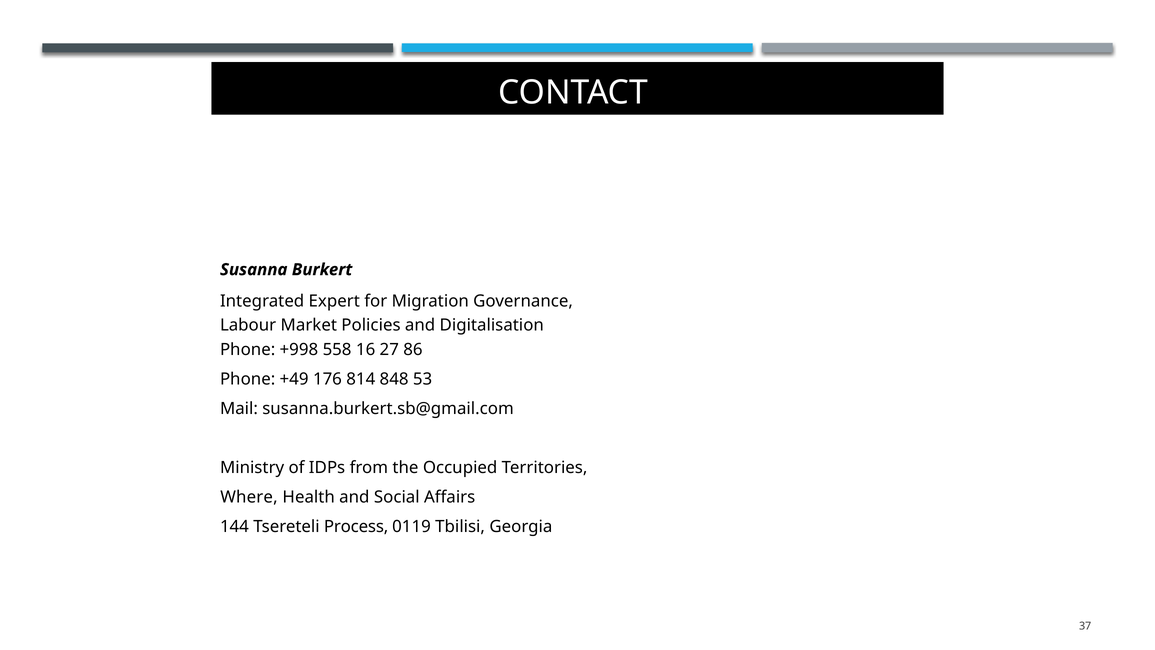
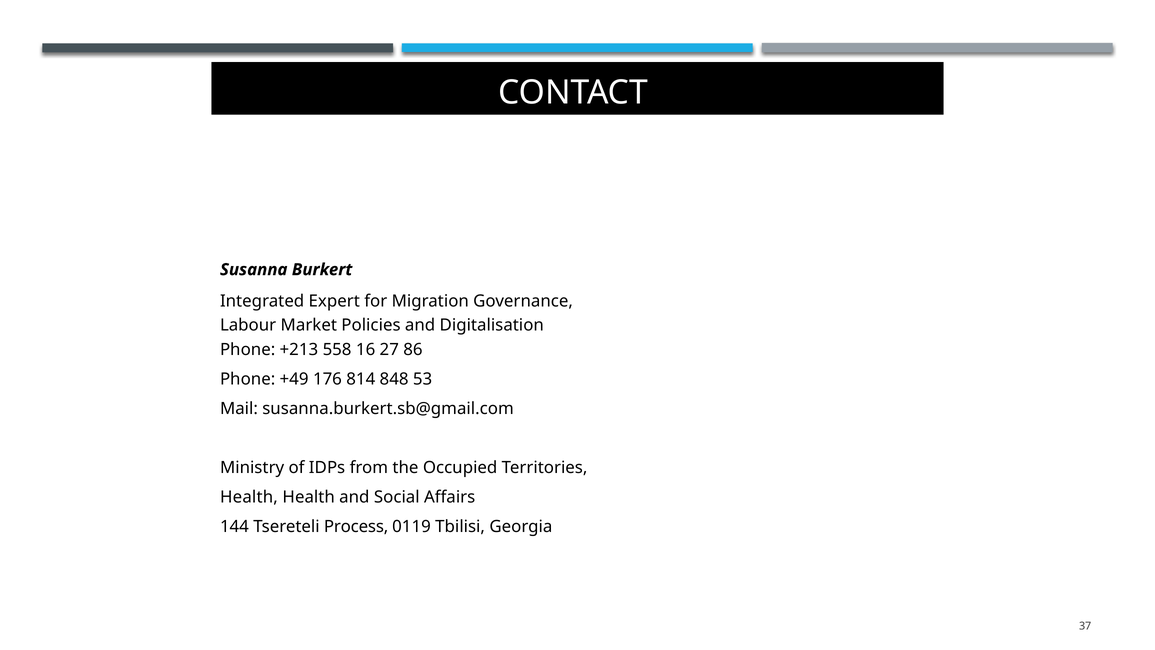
+998: +998 -> +213 (299, 349)
Where: Where -> Health (249, 497)
